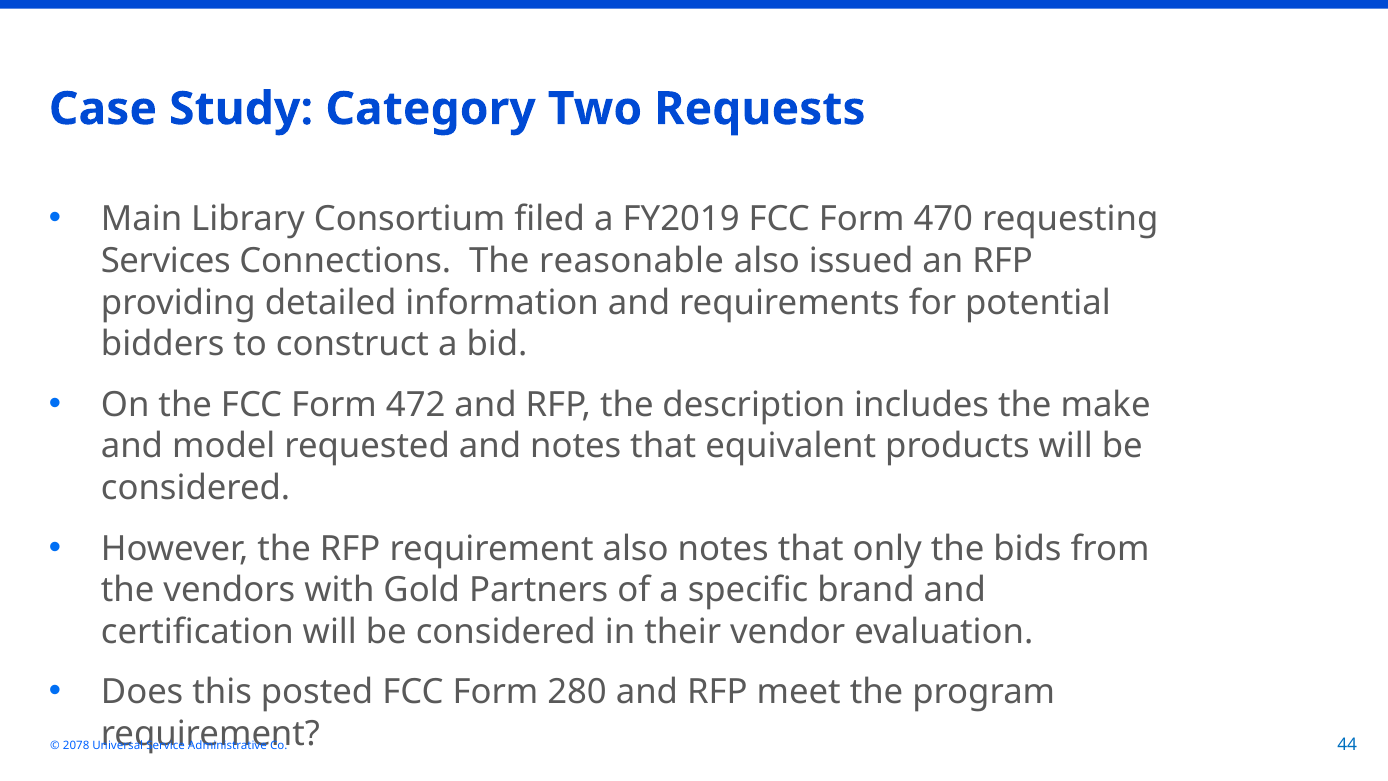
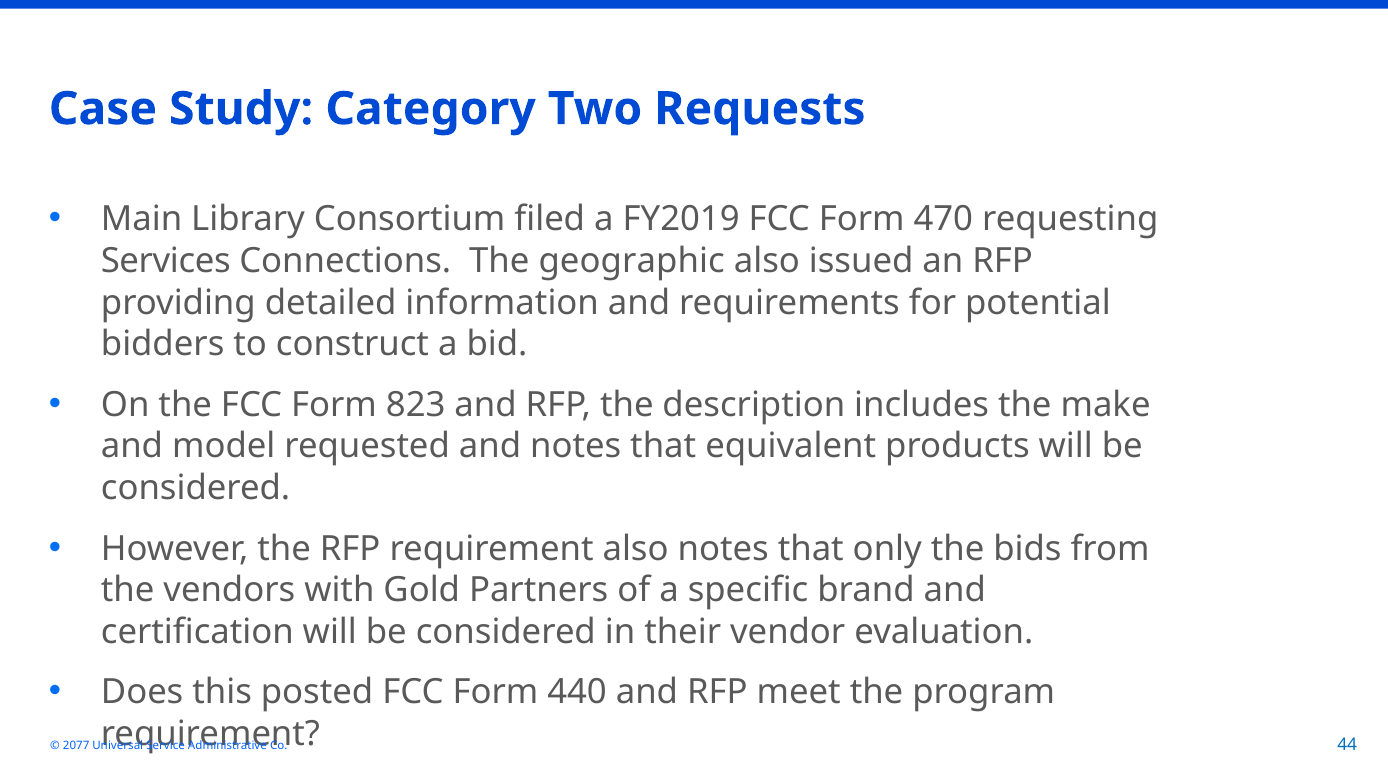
reasonable: reasonable -> geographic (632, 261)
472: 472 -> 823 (416, 405)
280: 280 -> 440 (577, 692)
2078: 2078 -> 2077 (76, 745)
